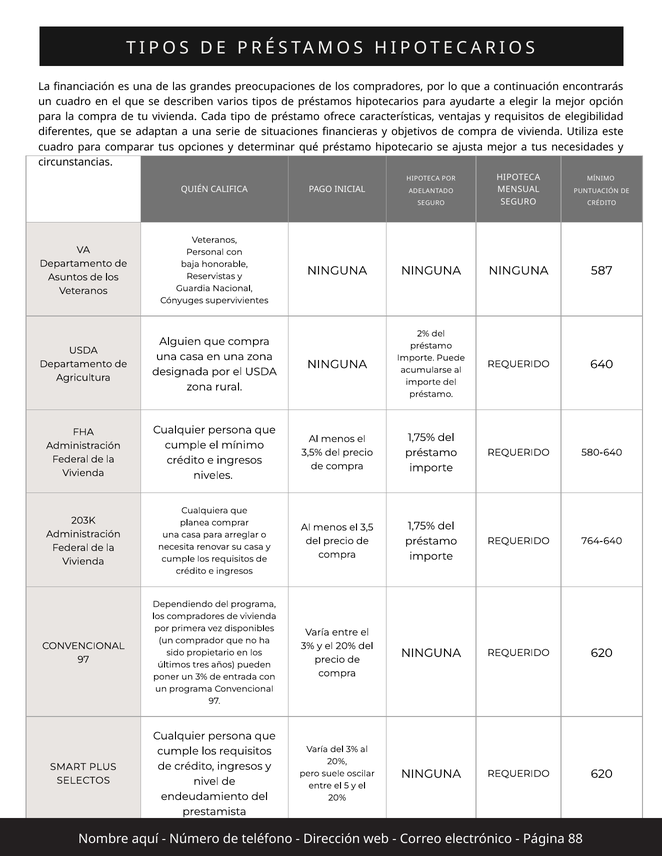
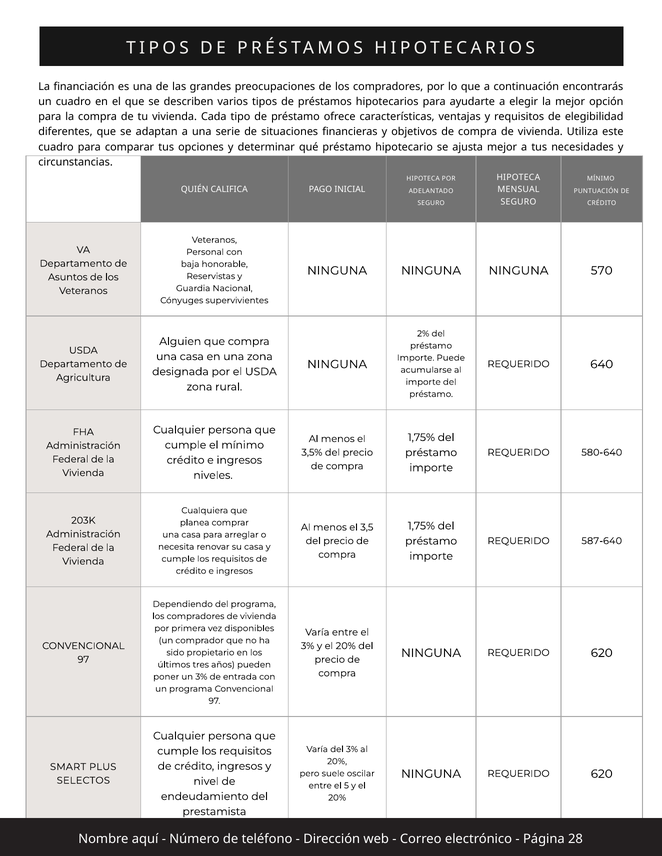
587: 587 -> 570 (602, 271)
764-640: 764-640 -> 587-640 (602, 541)
88: 88 -> 28 (576, 840)
